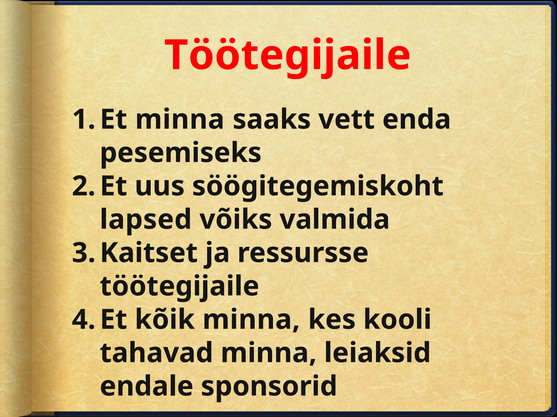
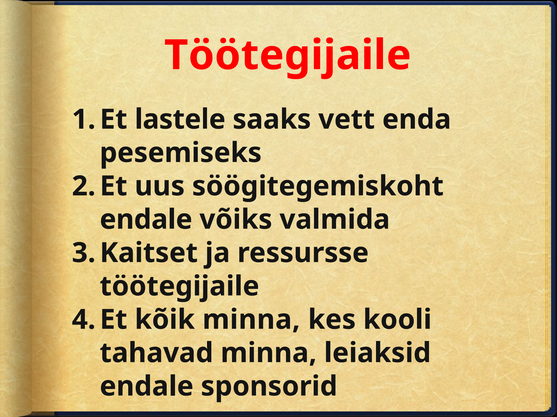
minna: minna -> lastele (180, 120)
lapsed: lapsed -> endale (146, 220)
